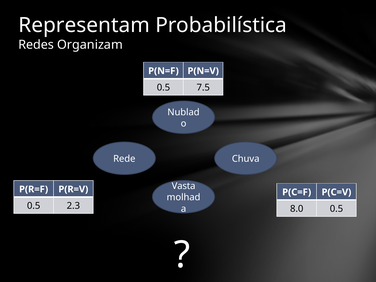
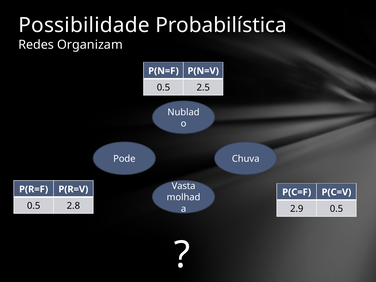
Representam: Representam -> Possibilidade (84, 25)
7.5: 7.5 -> 2.5 (203, 88)
Rede: Rede -> Pode (124, 159)
2.3: 2.3 -> 2.8 (73, 206)
8.0: 8.0 -> 2.9 (297, 209)
